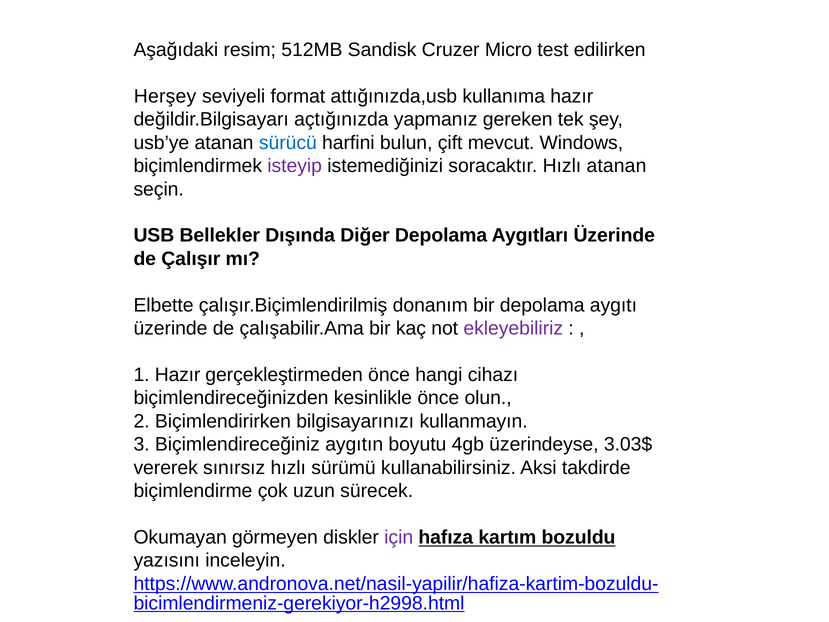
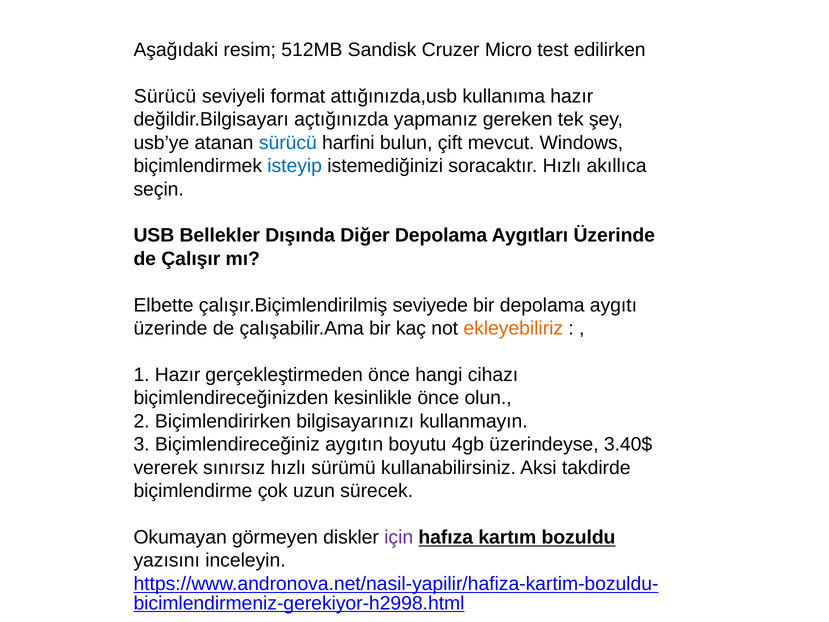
Herşey: Herşey -> Sürücü (165, 96)
isteyip colour: purple -> blue (295, 166)
Hızlı atanan: atanan -> akıllıca (617, 166)
donanım: donanım -> seviyede (430, 305)
ekleyebiliriz colour: purple -> orange (513, 328)
3.03$: 3.03$ -> 3.40$ (628, 444)
